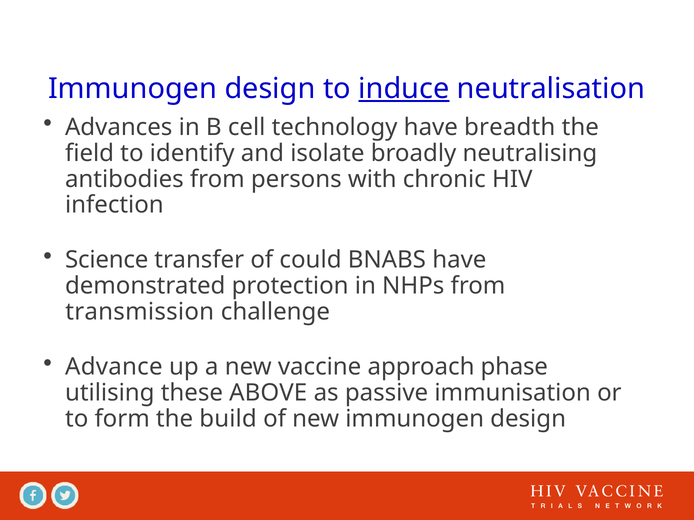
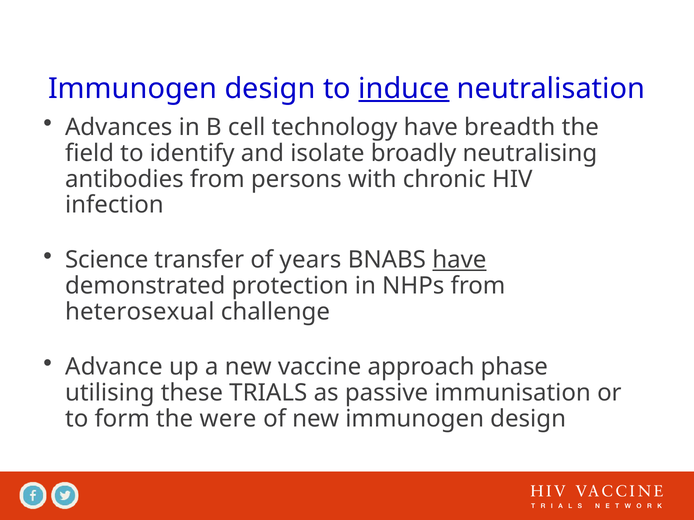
could: could -> years (310, 260)
have underline: none -> present (459, 260)
transmission: transmission -> heterosexual (140, 312)
ABOVE: ABOVE -> TRIALS (268, 393)
build: build -> were (228, 419)
